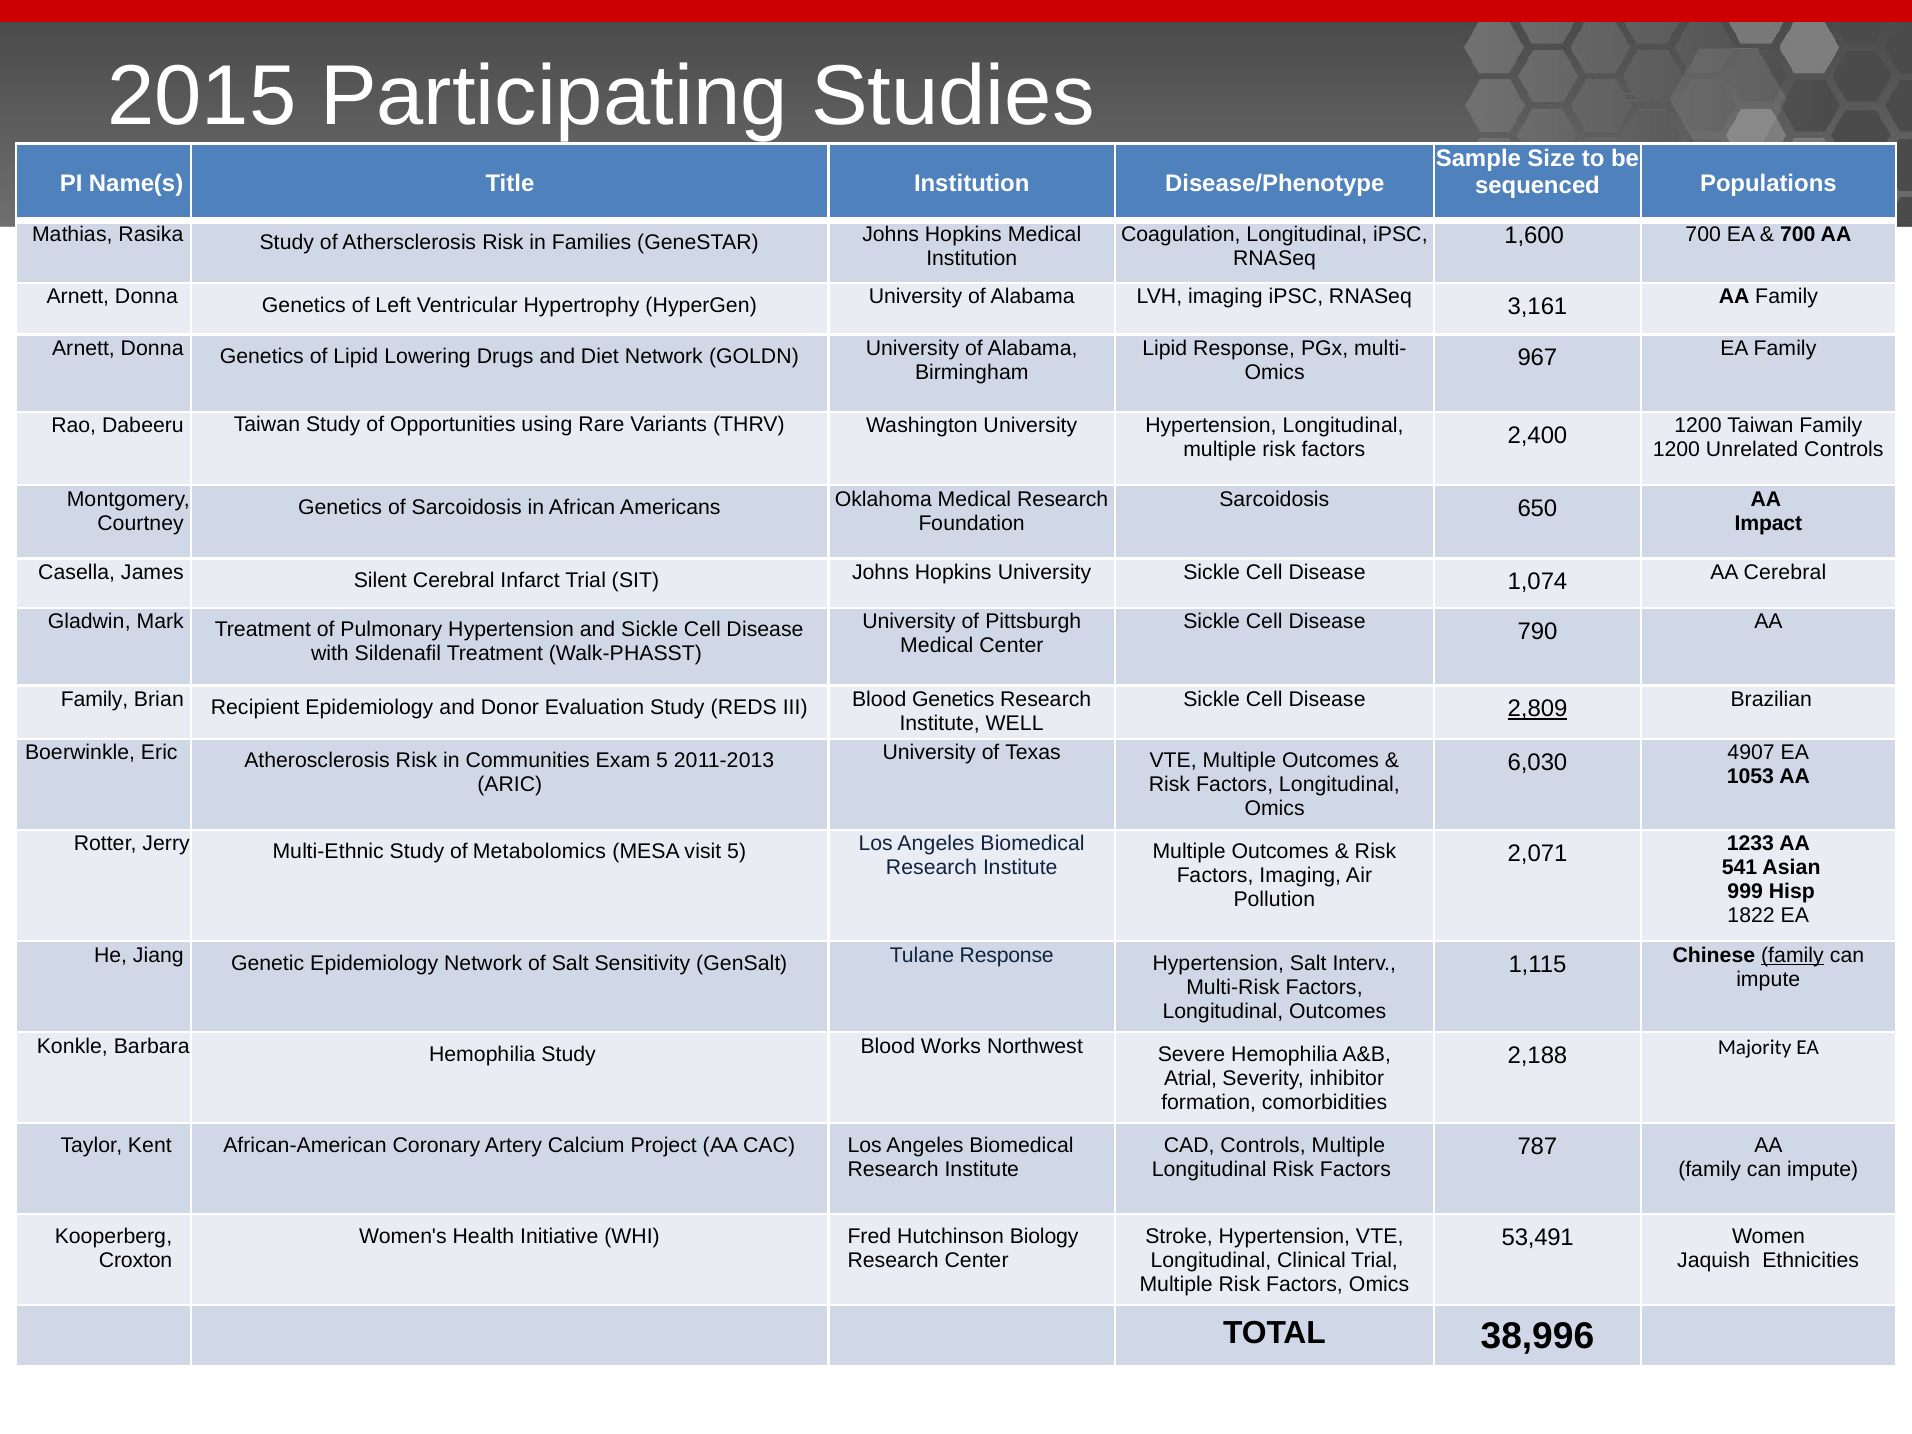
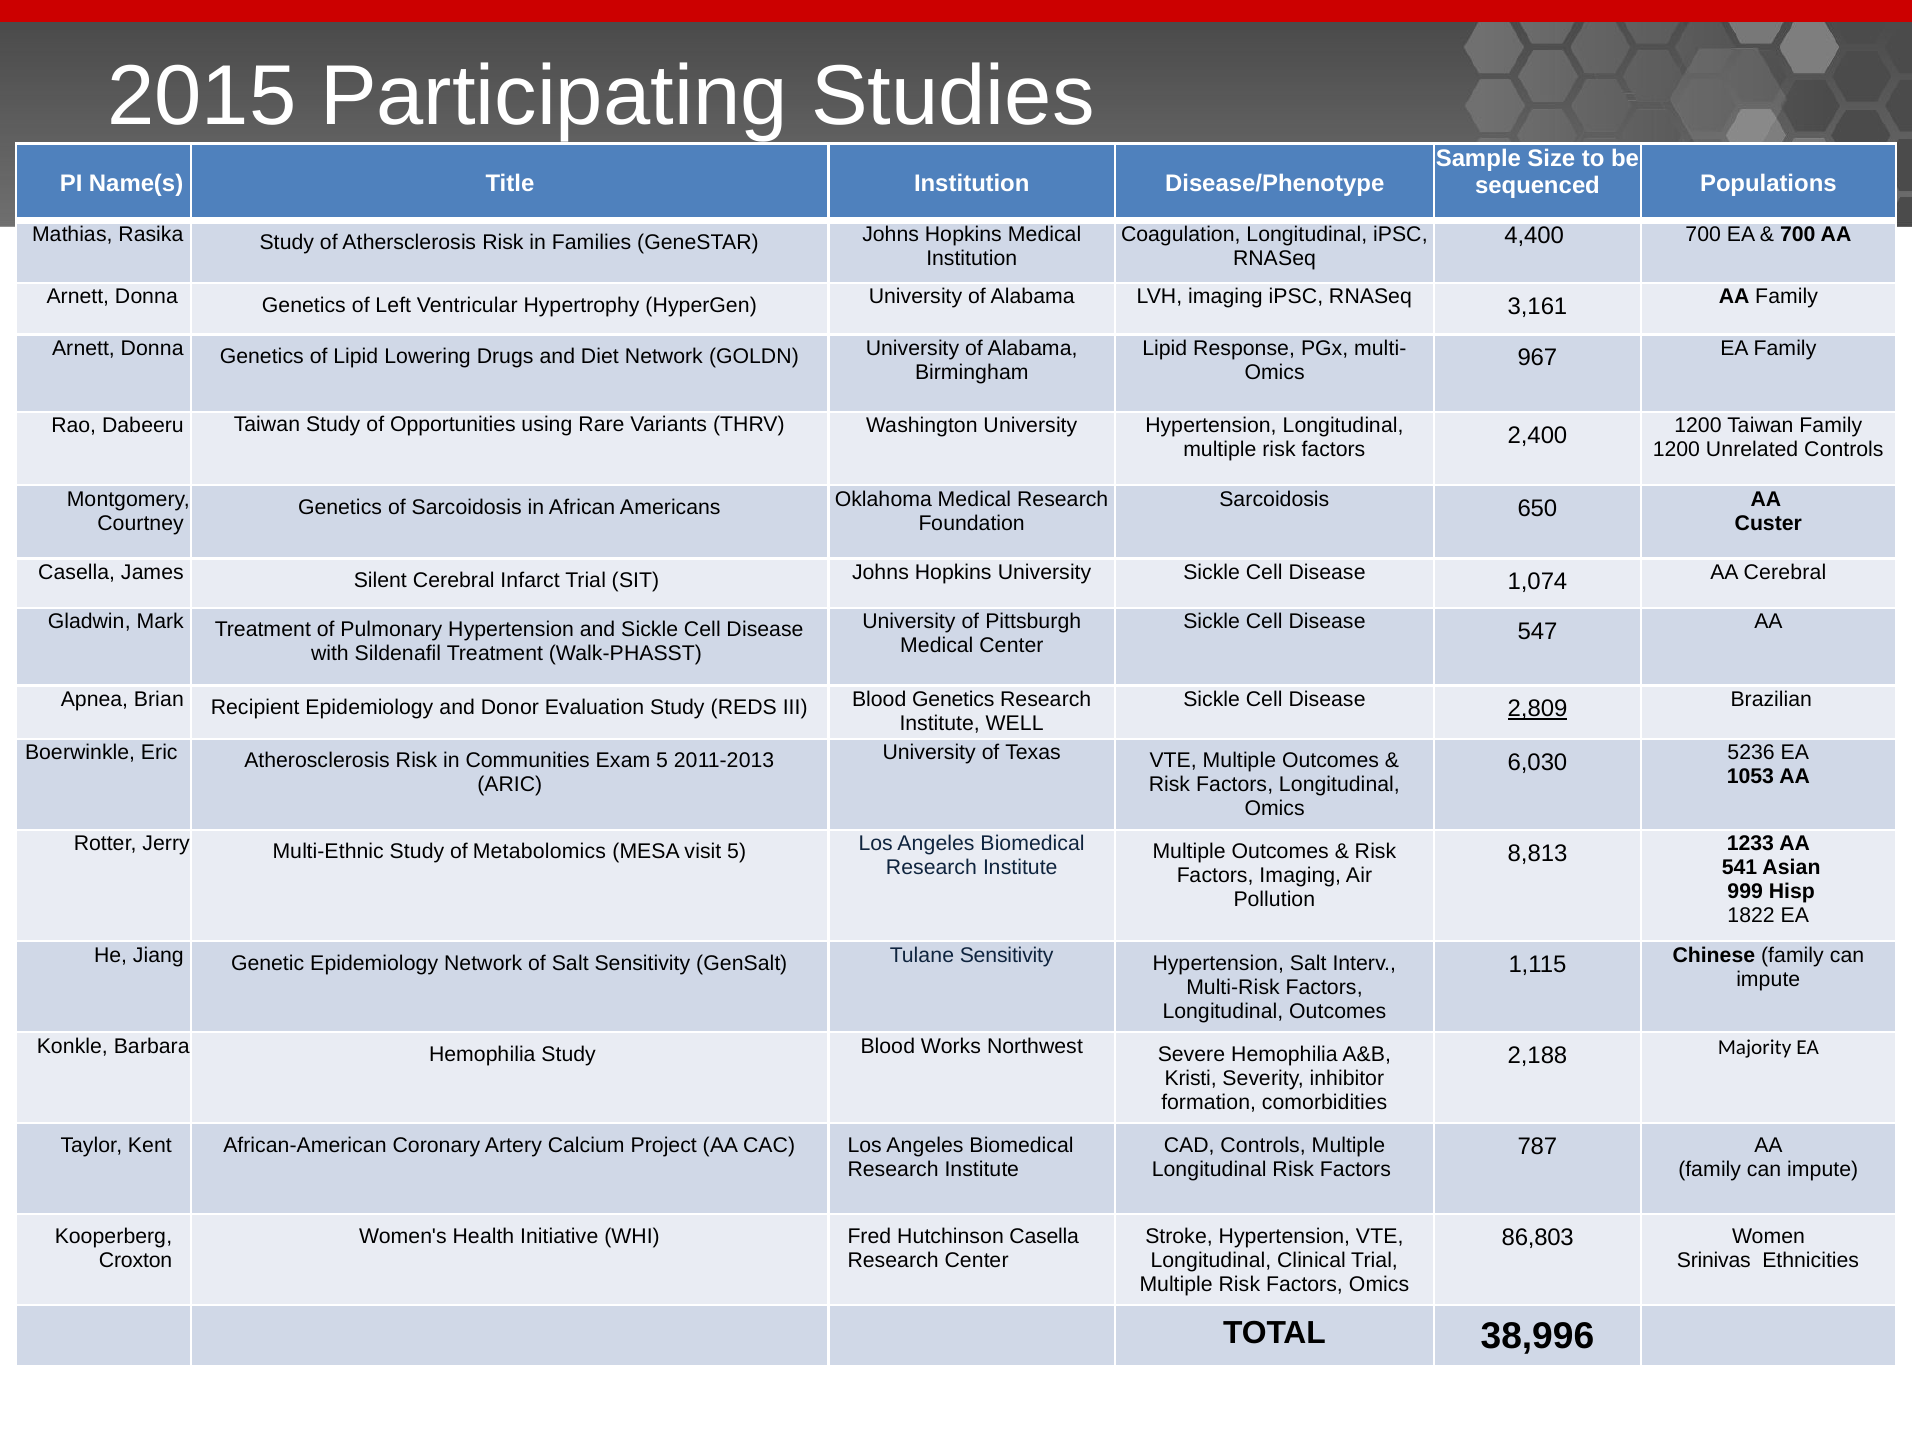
1,600: 1,600 -> 4,400 (1534, 236)
Impact: Impact -> Custer (1768, 523)
790: 790 -> 547 (1537, 631)
Family: Family -> Apnea (94, 699)
4907: 4907 -> 5236 (1751, 753)
2,071: 2,071 -> 8,813 (1538, 853)
Tulane Response: Response -> Sensitivity (1007, 955)
family underline: present -> none (1792, 955)
Atrial: Atrial -> Kristi (1191, 1078)
Hutchinson Biology: Biology -> Casella (1044, 1236)
53,491: 53,491 -> 86,803 (1538, 1238)
Jaquish: Jaquish -> Srinivas (1714, 1260)
